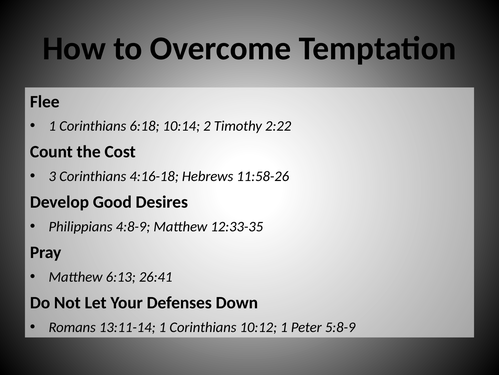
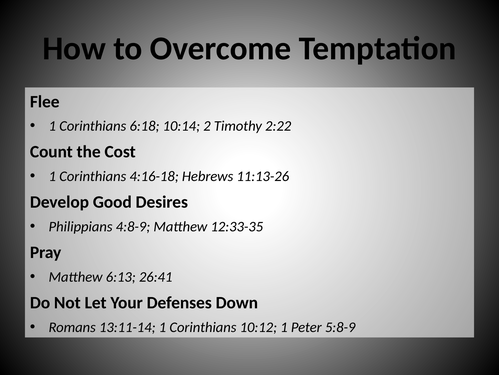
3: 3 -> 1 (52, 176)
11:58-26: 11:58-26 -> 11:13-26 (263, 176)
